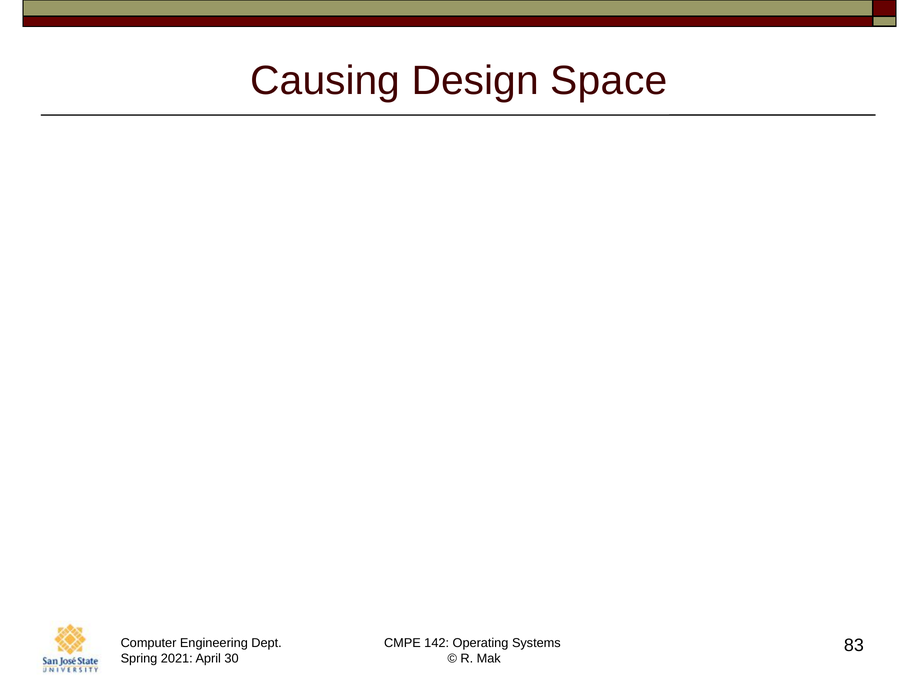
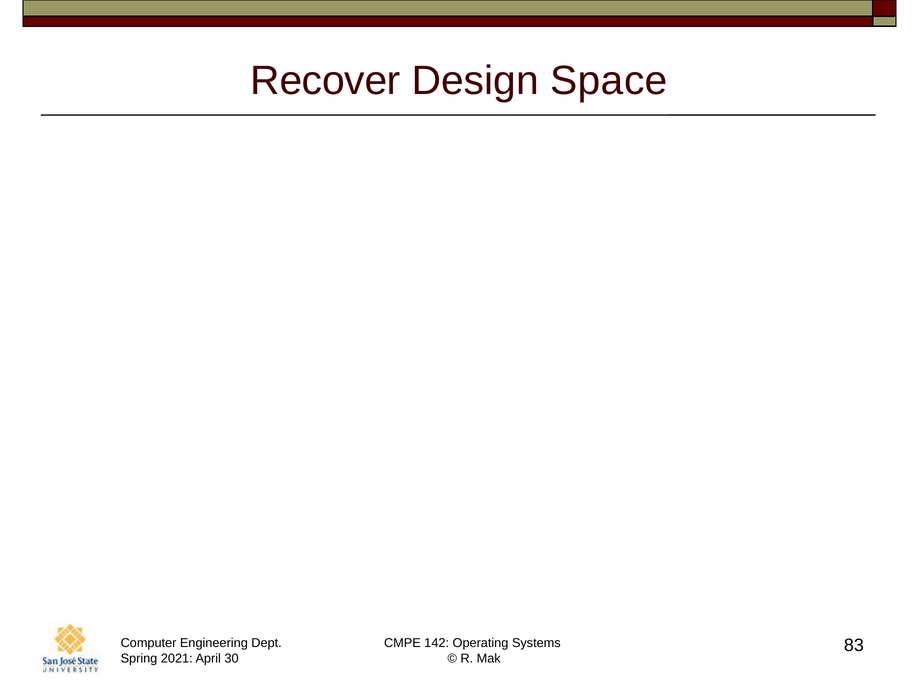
Causing: Causing -> Recover (325, 81)
